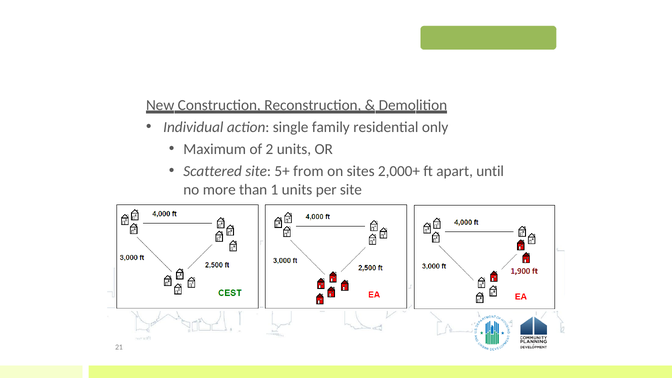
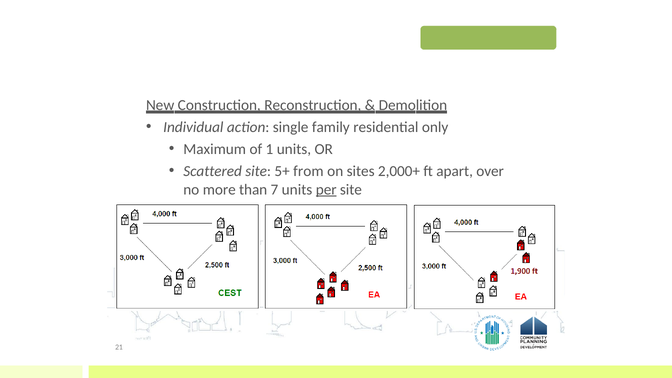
2: 2 -> 1 (269, 149)
until: until -> over (490, 171)
1: 1 -> 7 (274, 189)
per underline: none -> present (326, 189)
